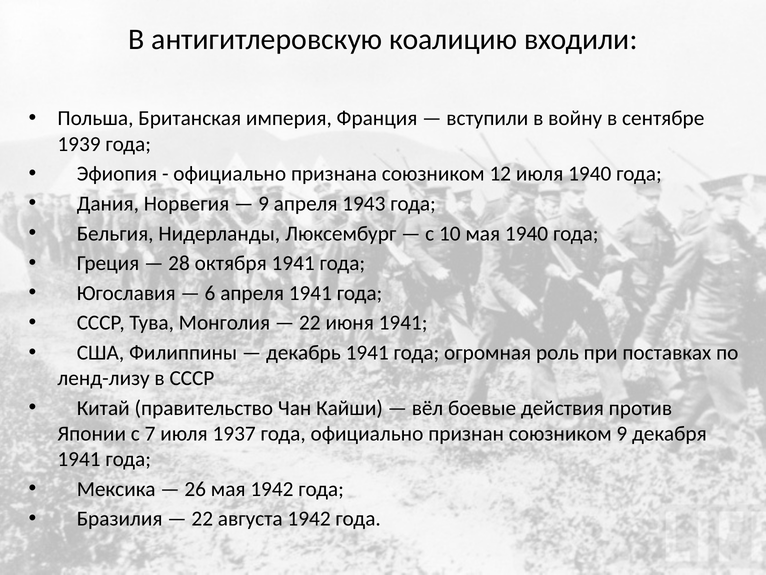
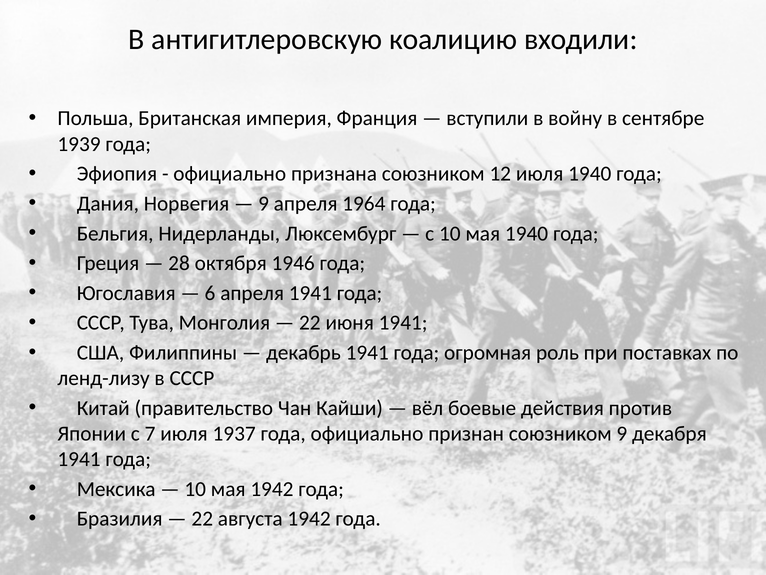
1943: 1943 -> 1964 (364, 203)
октября 1941: 1941 -> 1946 (293, 263)
26: 26 -> 10 (195, 489)
